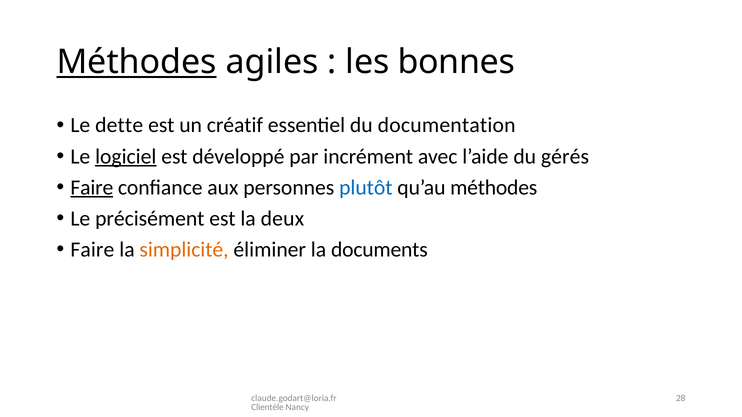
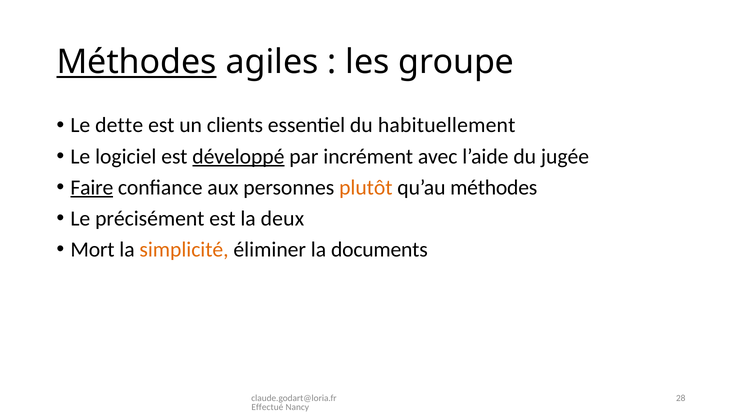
bonnes: bonnes -> groupe (456, 62)
créatif: créatif -> clients (235, 125)
documentation: documentation -> habituellement (447, 125)
logiciel underline: present -> none (126, 157)
développé underline: none -> present (238, 157)
gérés: gérés -> jugée (565, 157)
plutôt colour: blue -> orange (366, 188)
Faire: Faire -> Mort (93, 250)
Clientèle: Clientèle -> Effectué (267, 408)
